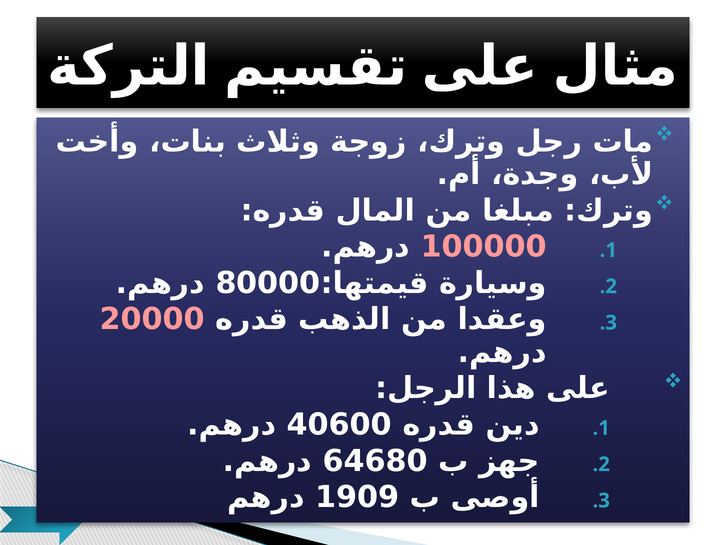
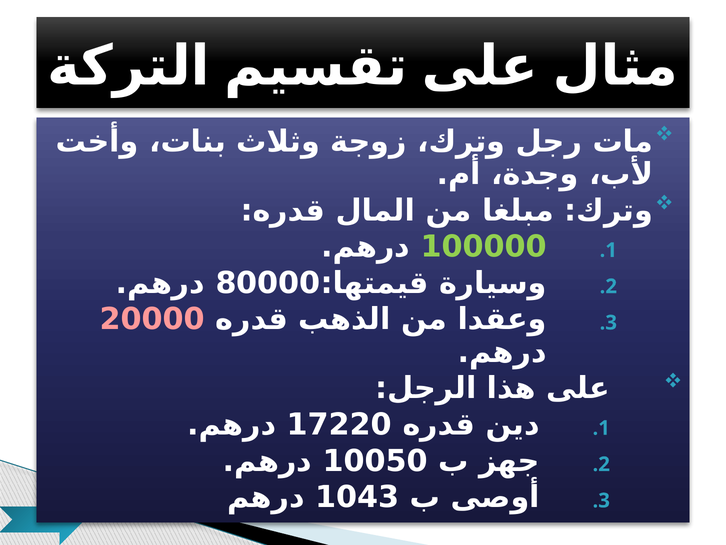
100000 colour: pink -> light green (484, 247)
40600: 40600 -> 17220 (339, 424)
64680: 64680 -> 10050 (375, 461)
1909: 1909 -> 1043 (357, 497)
